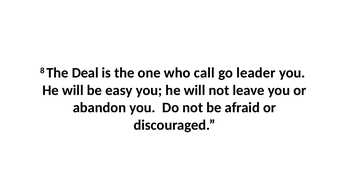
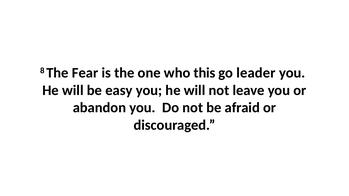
Deal: Deal -> Fear (85, 73)
call: call -> this (204, 73)
